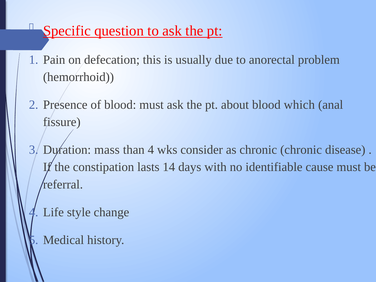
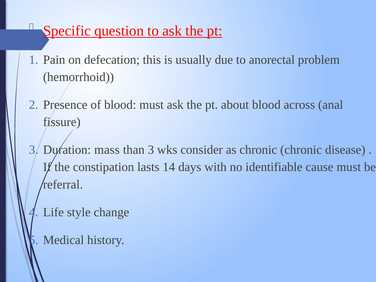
which: which -> across (299, 105)
than 4: 4 -> 3 (151, 150)
